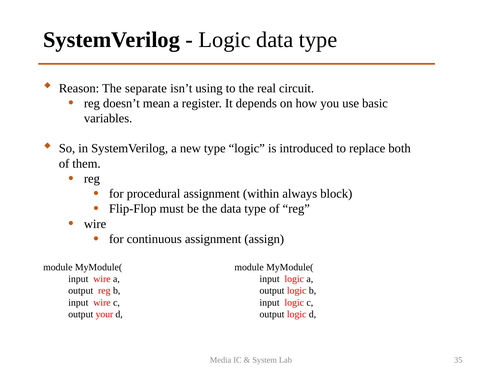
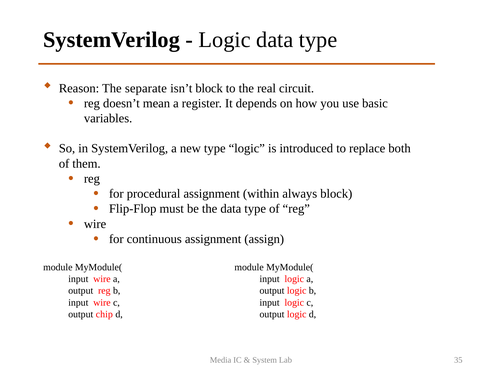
isn’t using: using -> block (209, 88)
your: your -> chip (104, 314)
